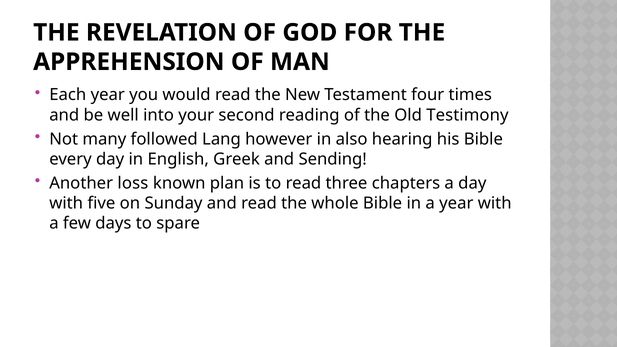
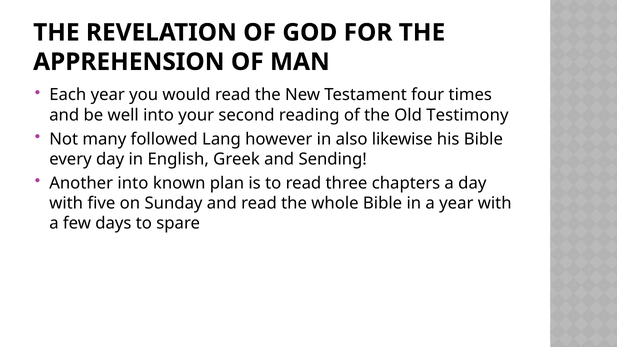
hearing: hearing -> likewise (402, 139)
Another loss: loss -> into (133, 183)
